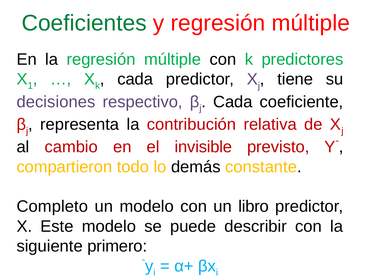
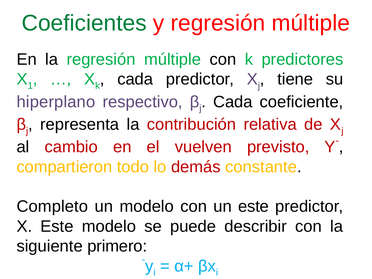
decisiones: decisiones -> hiperplano (56, 102)
invisible: invisible -> vuelven (203, 147)
demás colour: black -> red (196, 167)
un libro: libro -> este (254, 207)
